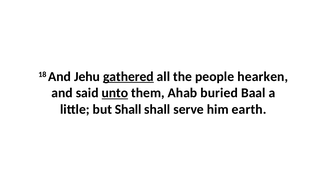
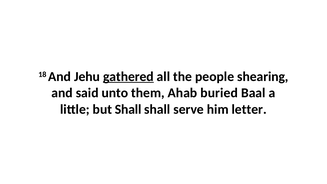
hearken: hearken -> shearing (263, 77)
unto underline: present -> none (115, 93)
earth: earth -> letter (249, 109)
